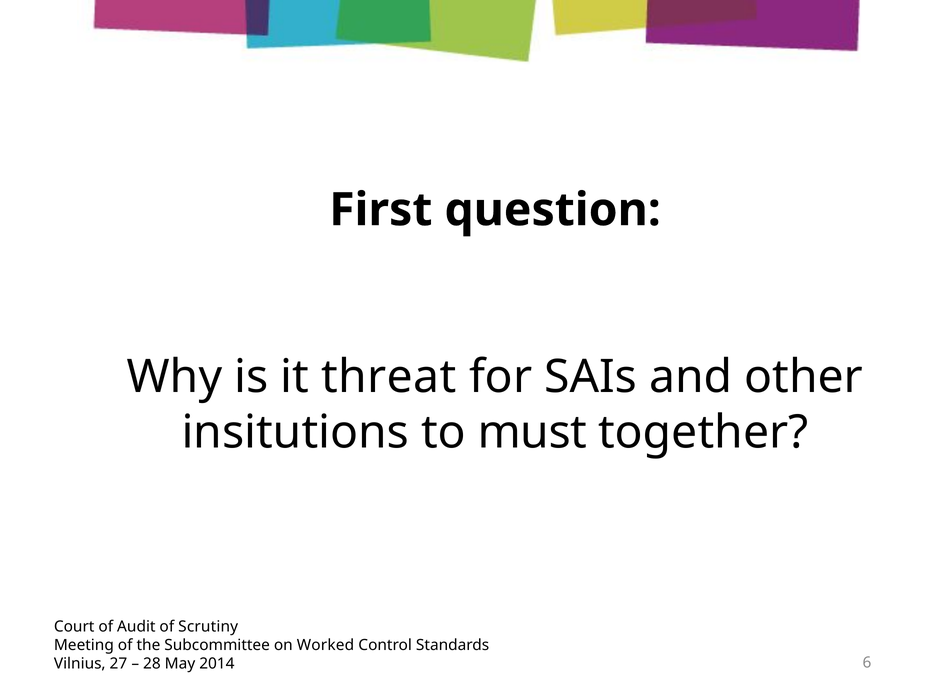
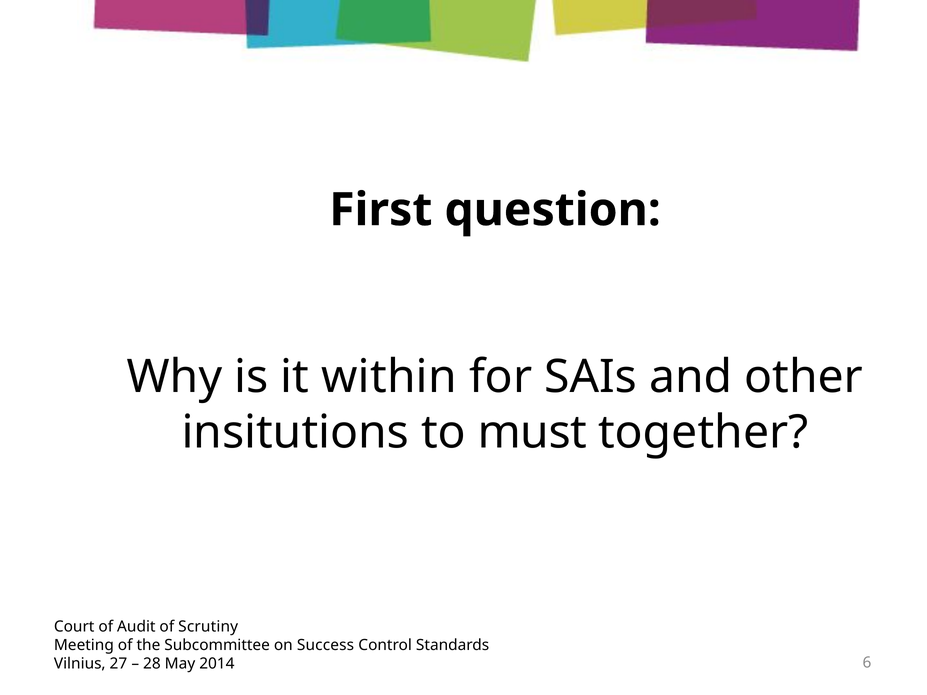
threat: threat -> within (389, 377)
Worked: Worked -> Success (326, 645)
